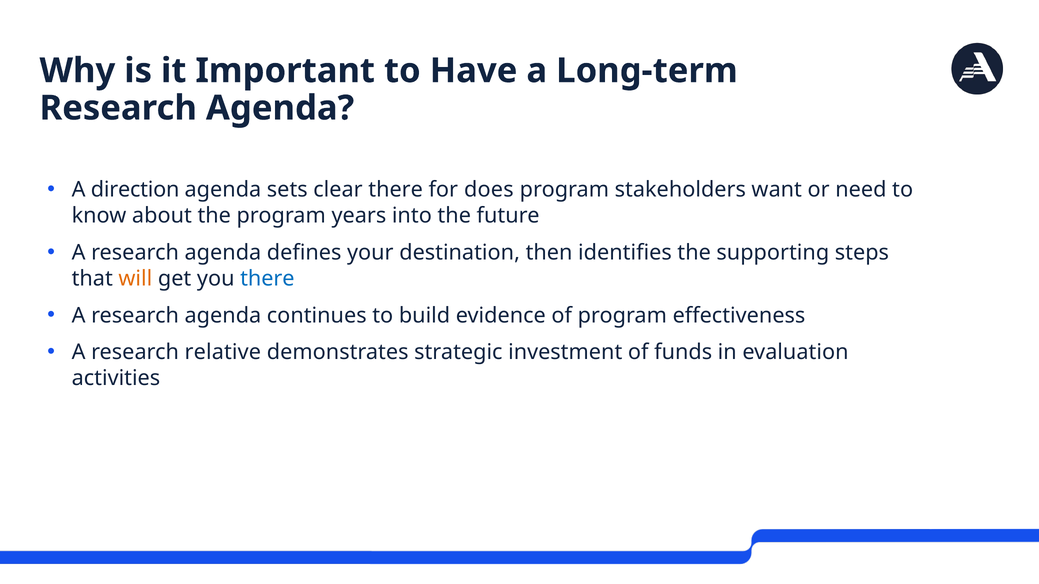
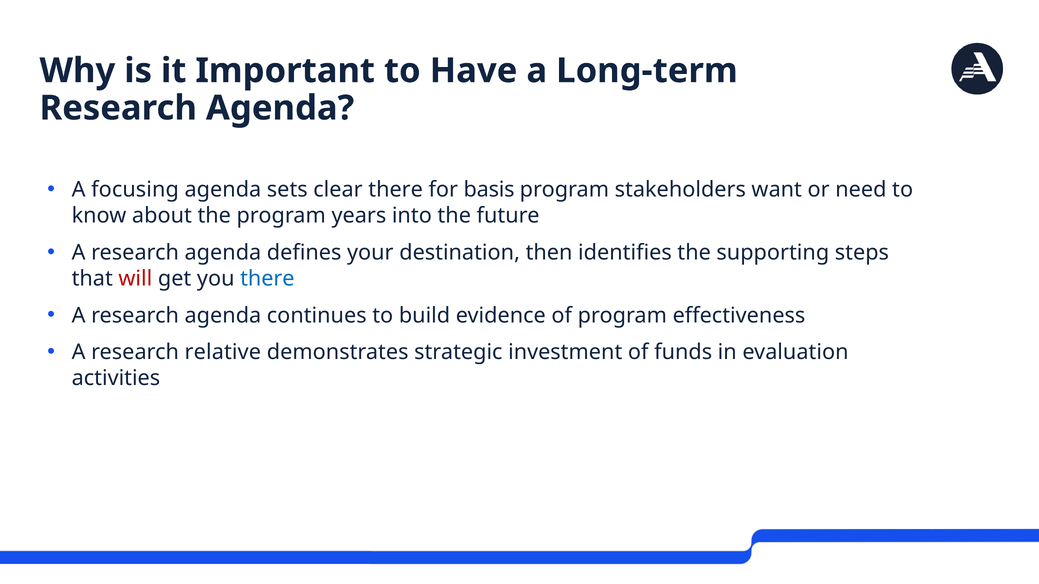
direction: direction -> focusing (135, 190)
does: does -> basis (489, 190)
will colour: orange -> red (135, 279)
